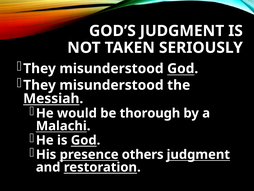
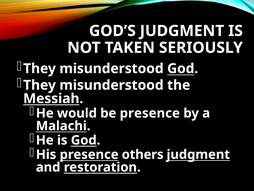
be thorough: thorough -> presence (150, 113)
